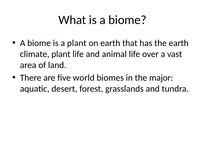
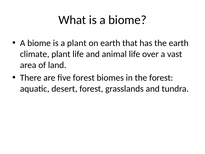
five world: world -> forest (84, 78)
the major: major -> forest (161, 78)
